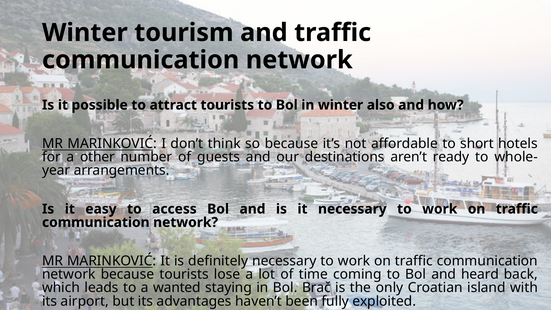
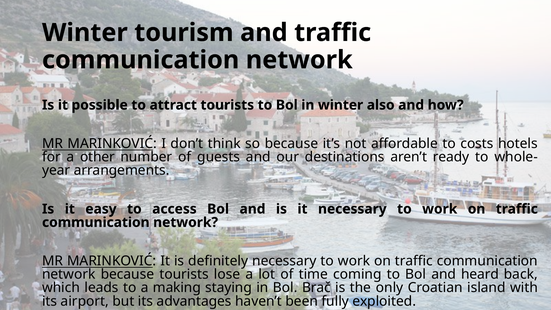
short: short -> costs (477, 144)
wanted: wanted -> making (177, 288)
